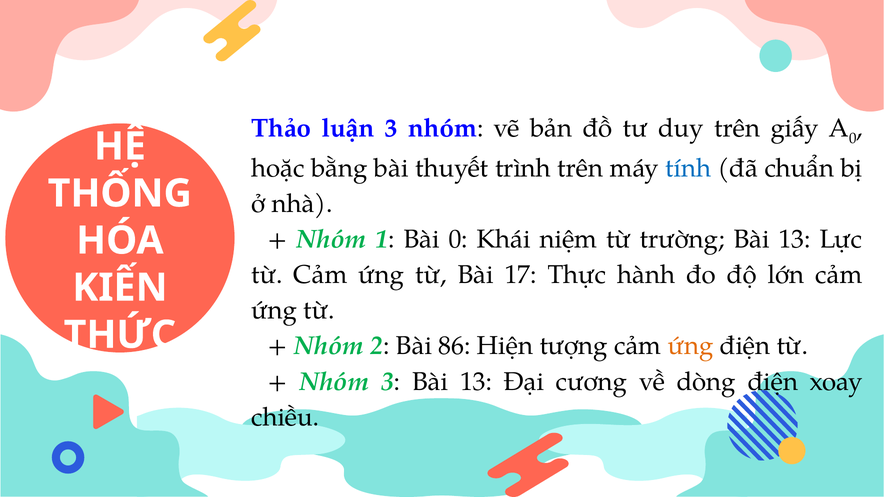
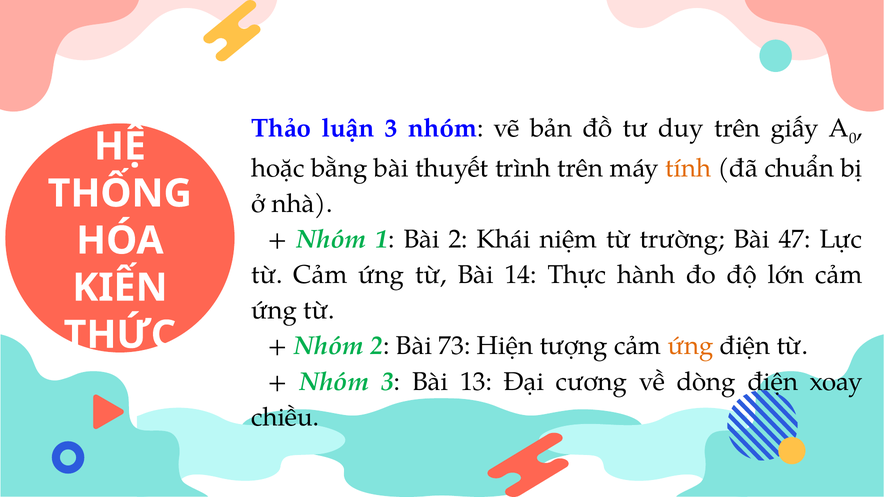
tính colour: blue -> orange (688, 168)
Bài 0: 0 -> 2 (458, 239)
trường Bài 13: 13 -> 47 (795, 239)
17: 17 -> 14 (521, 275)
86: 86 -> 73 (454, 346)
